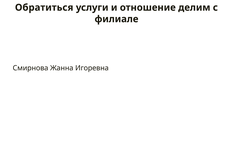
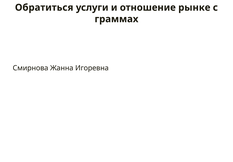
делим: делим -> рынке (194, 8)
филиале: филиале -> граммах (116, 19)
